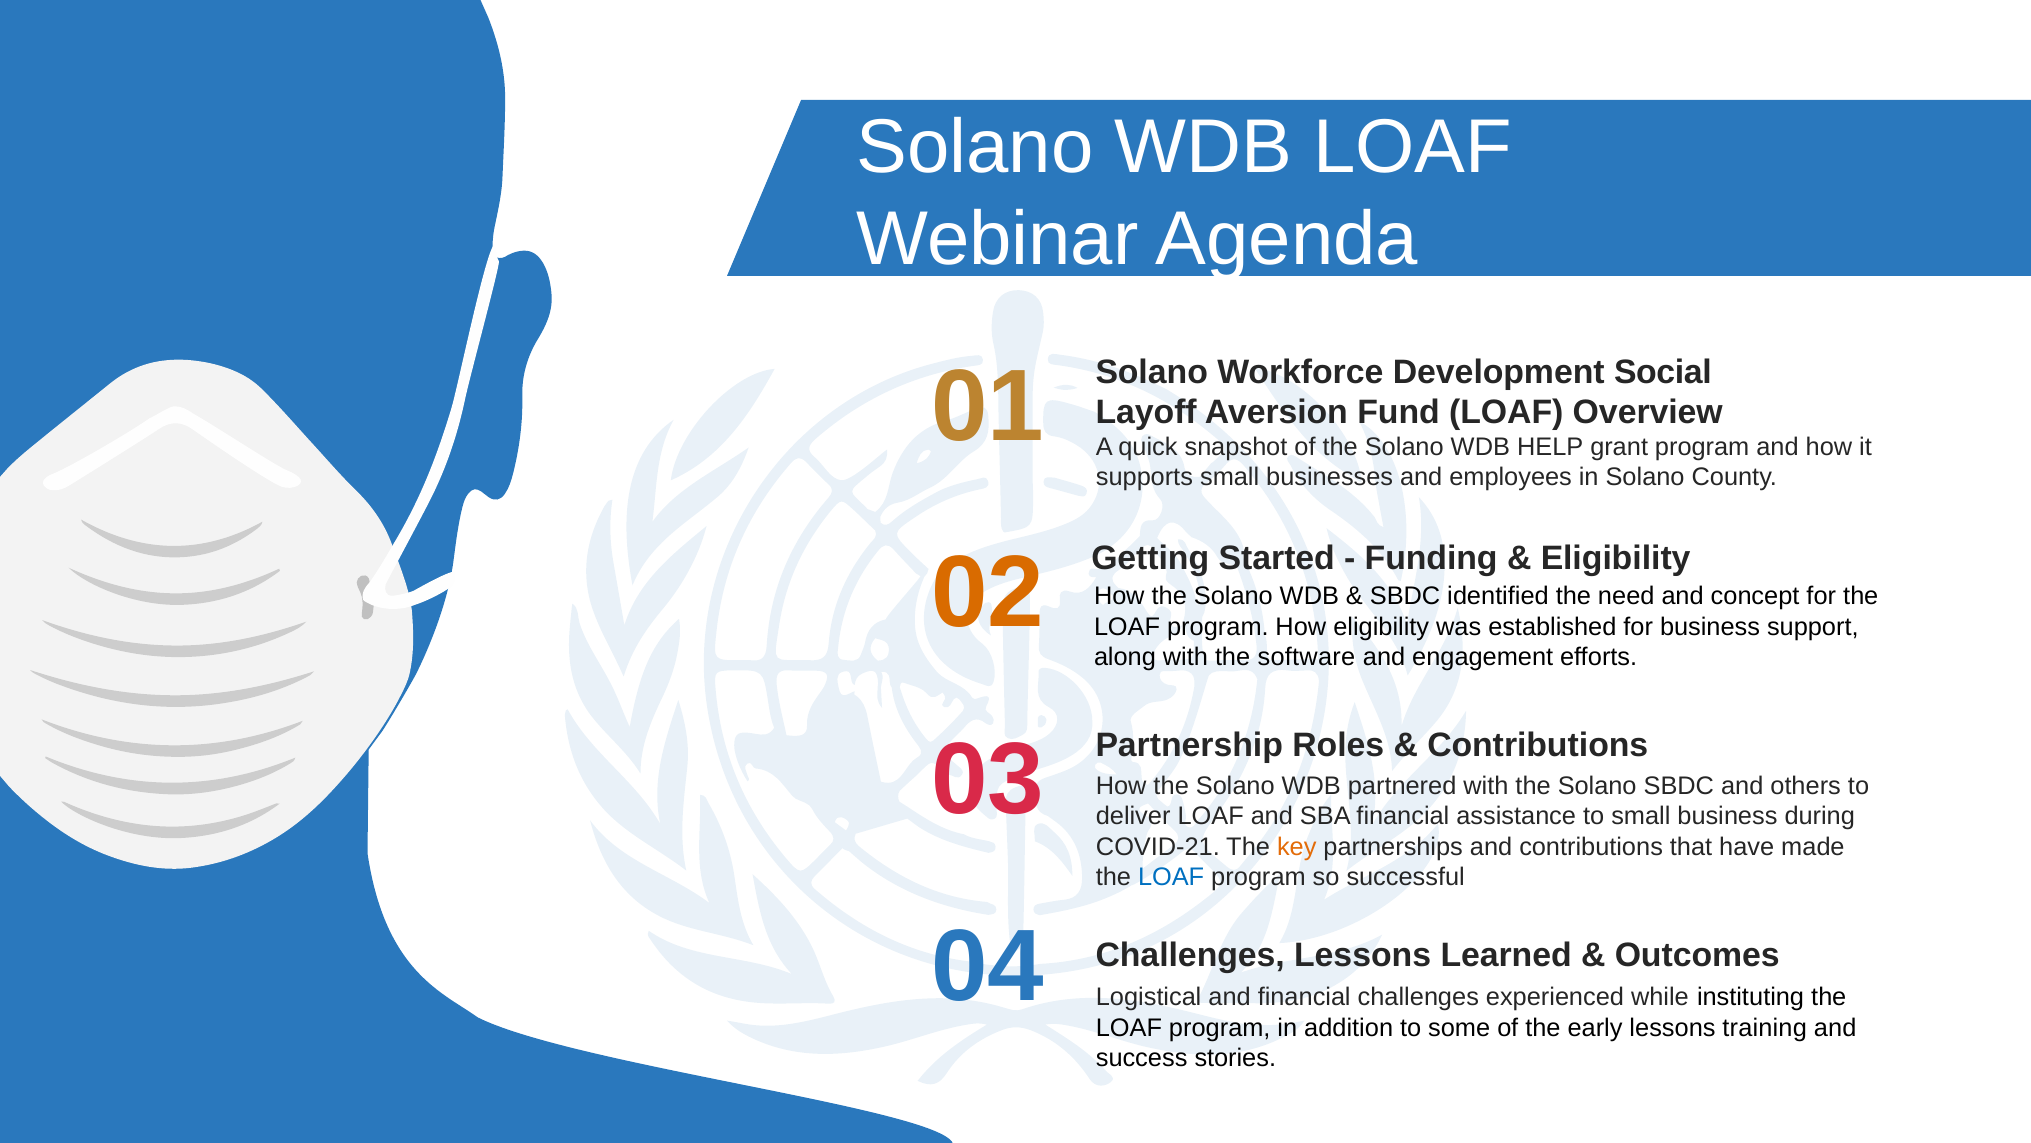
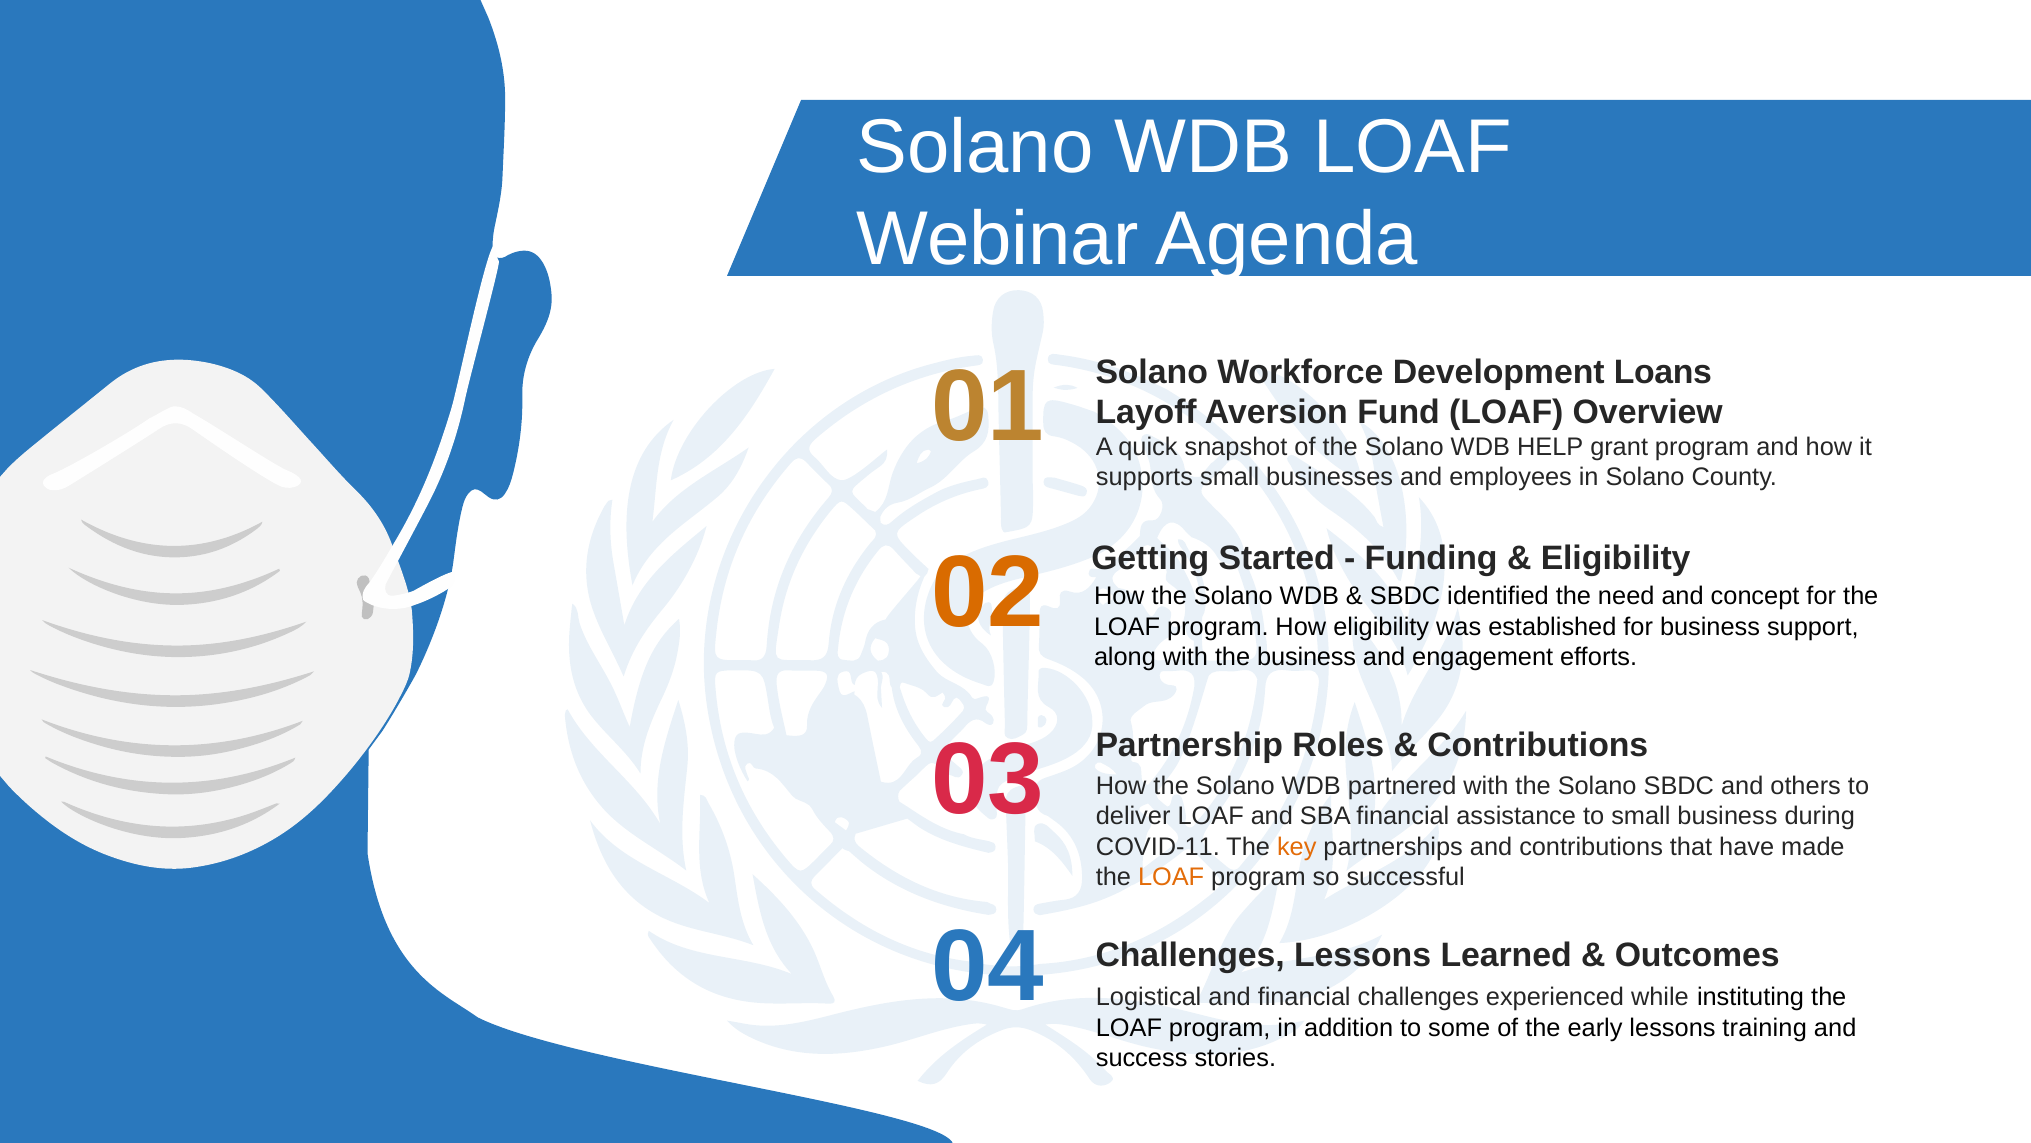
Social: Social -> Loans (1663, 372)
the software: software -> business (1307, 657)
COVID-21: COVID-21 -> COVID-11 (1158, 847)
LOAF colour: blue -> orange (1171, 877)
